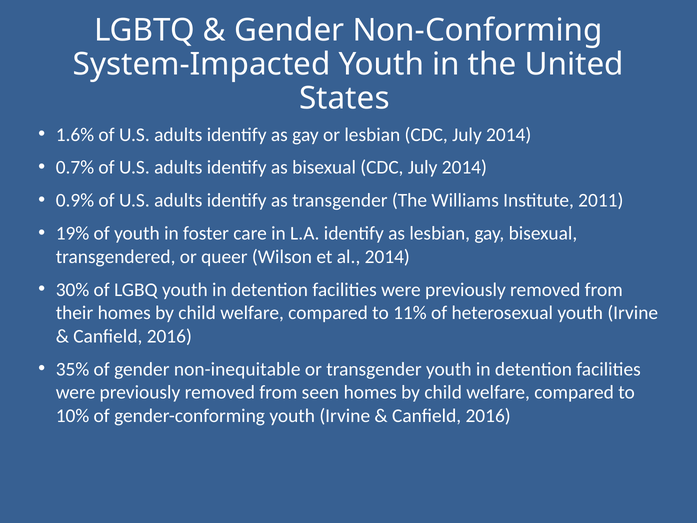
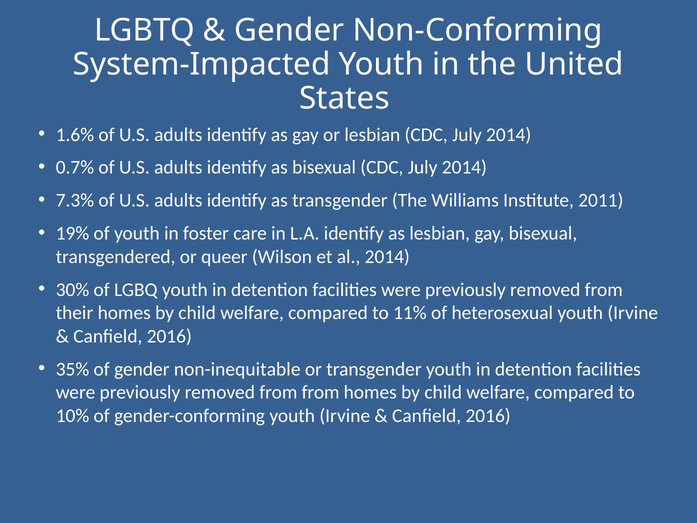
0.9%: 0.9% -> 7.3% (75, 200)
from seen: seen -> from (321, 392)
